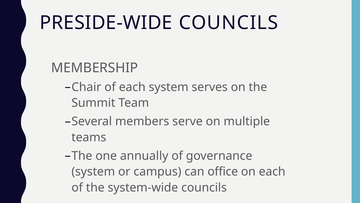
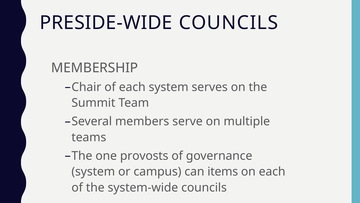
annually: annually -> provosts (144, 156)
office: office -> items (223, 171)
